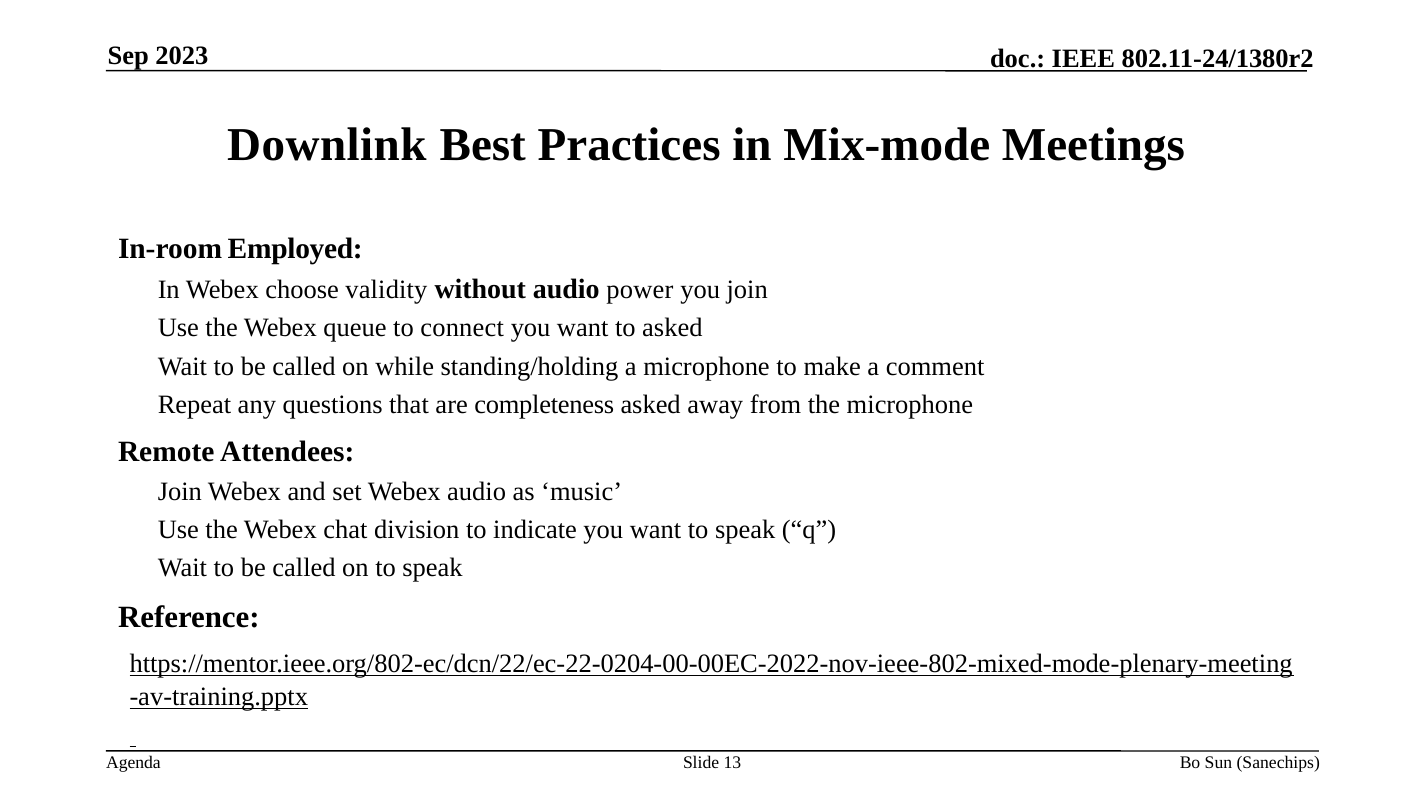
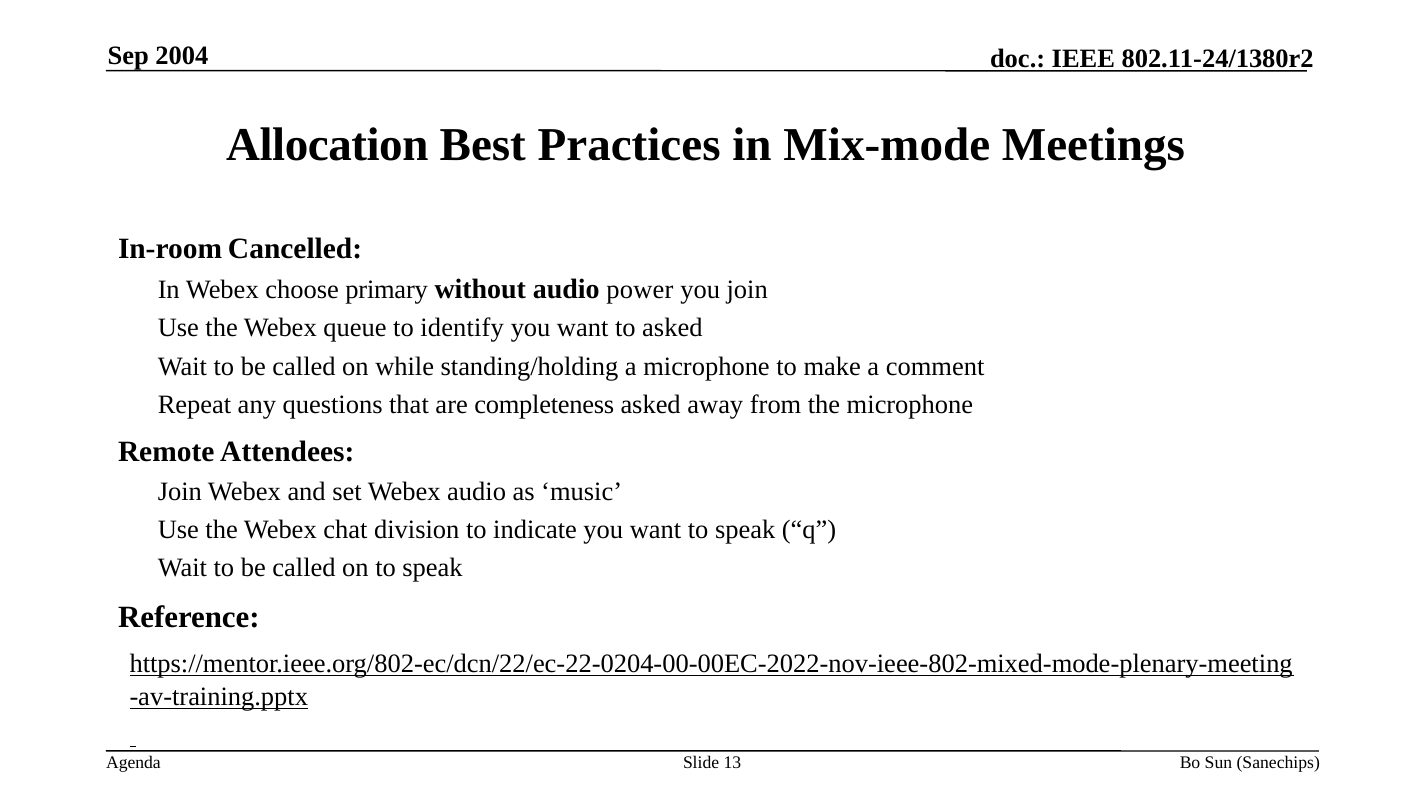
2023: 2023 -> 2004 (182, 56)
Downlink: Downlink -> Allocation (327, 145)
Employed: Employed -> Cancelled (295, 248)
validity: validity -> primary (387, 290)
connect: connect -> identify (462, 328)
